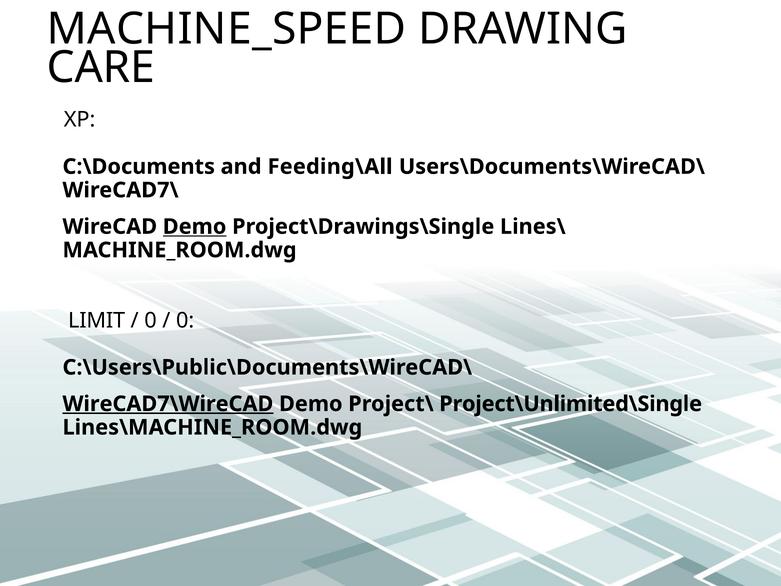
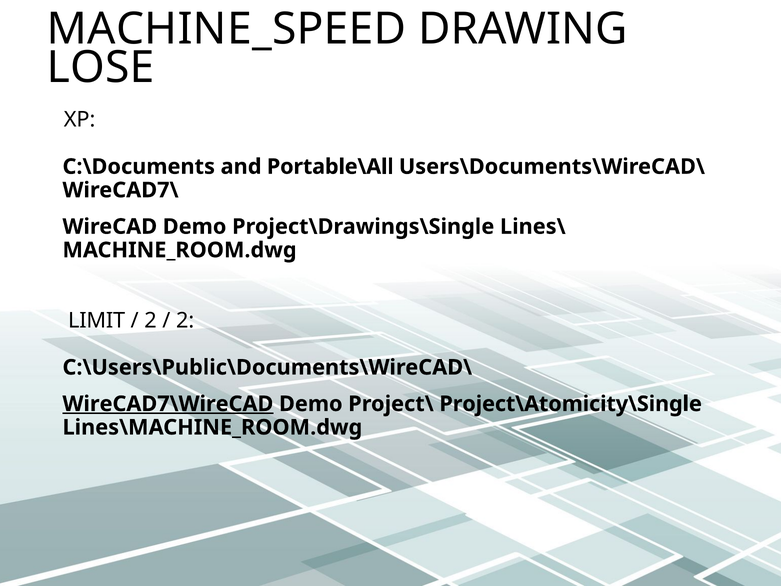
CARE: CARE -> LOSE (101, 67)
Feeding\All: Feeding\All -> Portable\All (330, 167)
Demo underline: present -> none (195, 227)
0: 0 -> 2 (150, 320)
0: 0 -> 2 (185, 320)
Project\Unlimited\Single: Project\Unlimited\Single -> Project\Atomicity\Single (571, 404)
